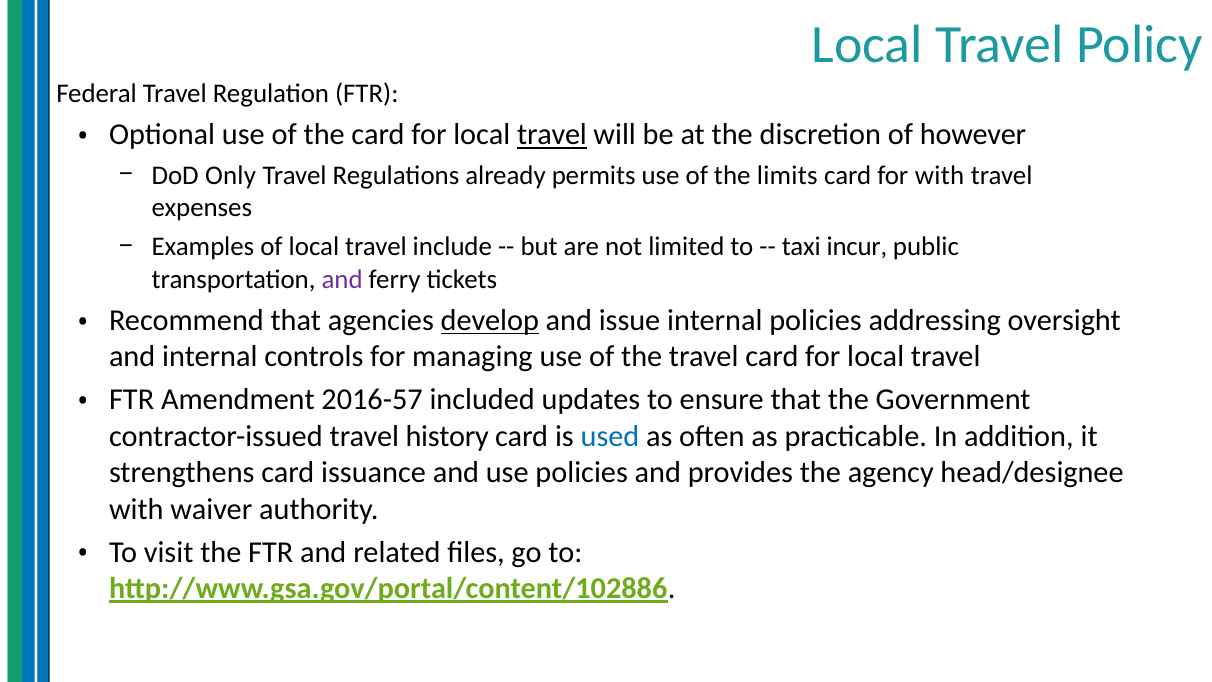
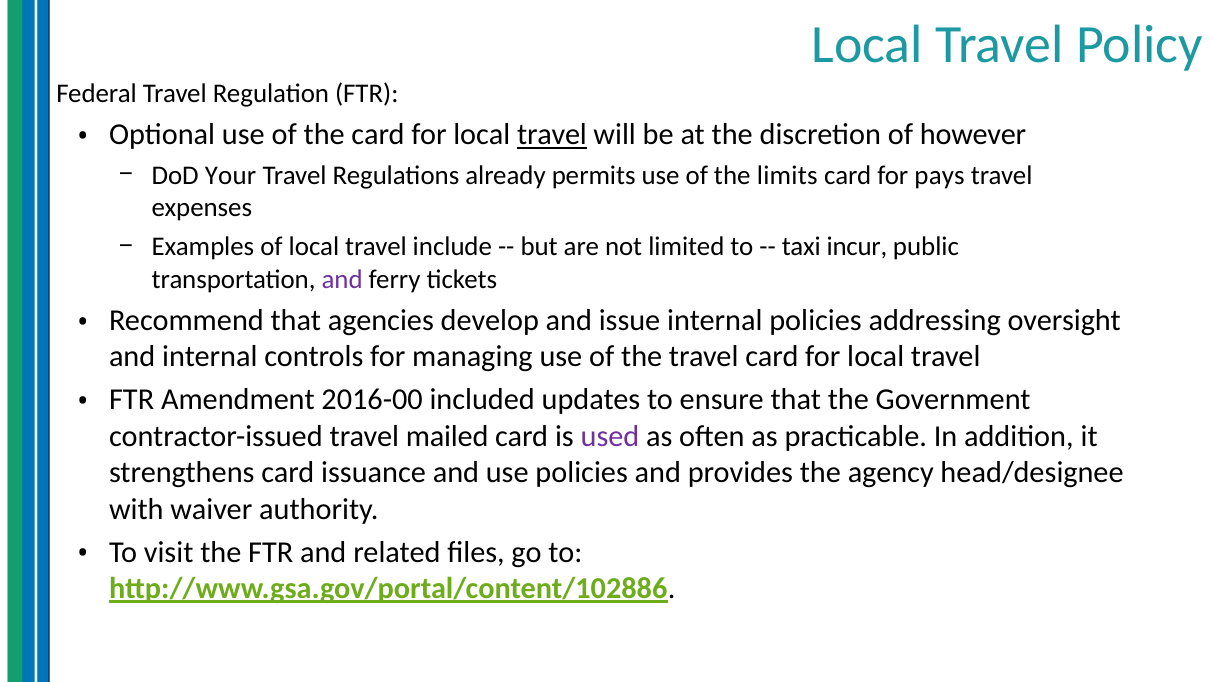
Only: Only -> Your (231, 175)
for with: with -> pays (940, 175)
develop underline: present -> none (490, 320)
2016-57: 2016-57 -> 2016-00 (372, 400)
history: history -> mailed (447, 436)
used colour: blue -> purple (610, 436)
